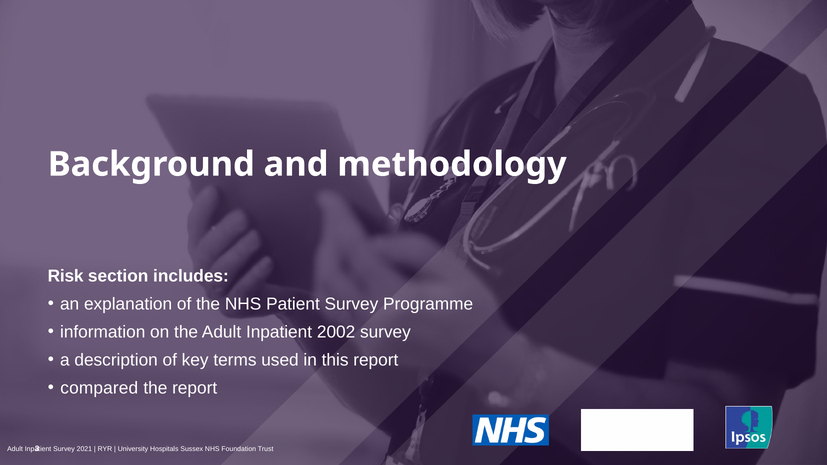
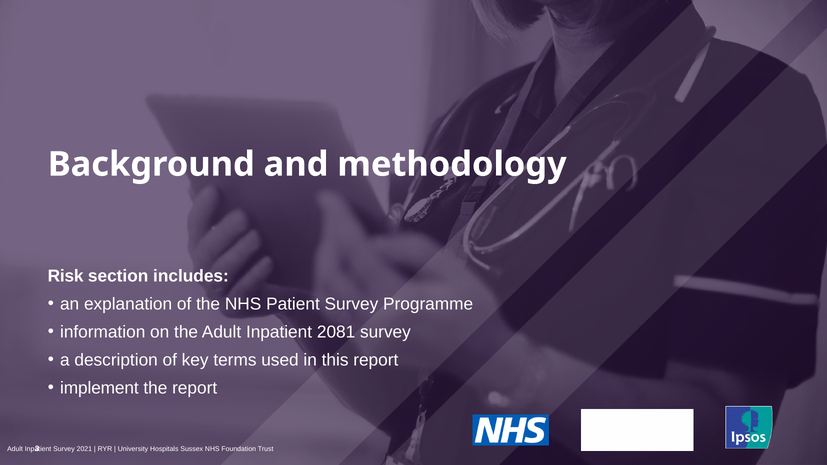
2002: 2002 -> 2081 (336, 332)
compared: compared -> implement (99, 388)
